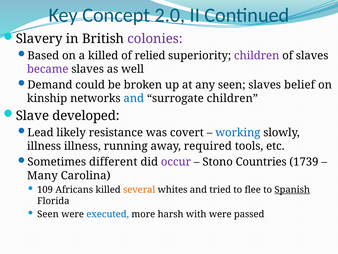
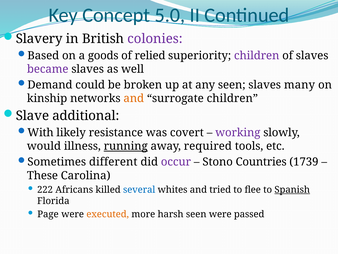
2.0: 2.0 -> 5.0 (170, 15)
a killed: killed -> goods (103, 55)
belief: belief -> many (299, 85)
and colour: blue -> orange (134, 98)
developed: developed -> additional (86, 116)
Lead: Lead -> With (41, 132)
working colour: blue -> purple (238, 132)
illness: illness -> would (44, 146)
running underline: none -> present (126, 146)
Many: Many -> These (42, 175)
109: 109 -> 222 (45, 189)
several colour: orange -> blue (139, 189)
Seen: Seen -> Page (48, 214)
executed colour: blue -> orange (108, 214)
harsh with: with -> seen (196, 214)
